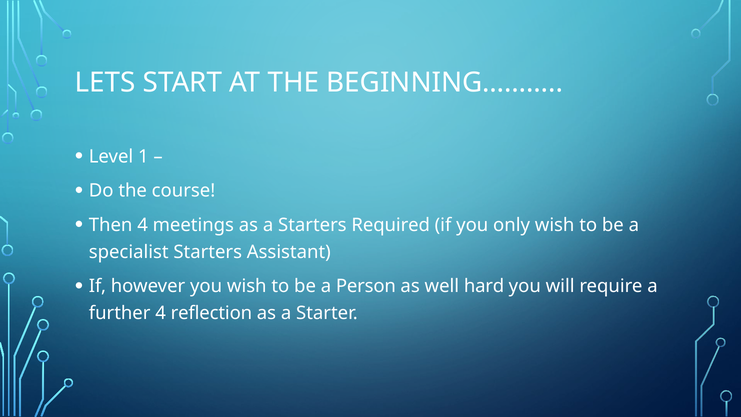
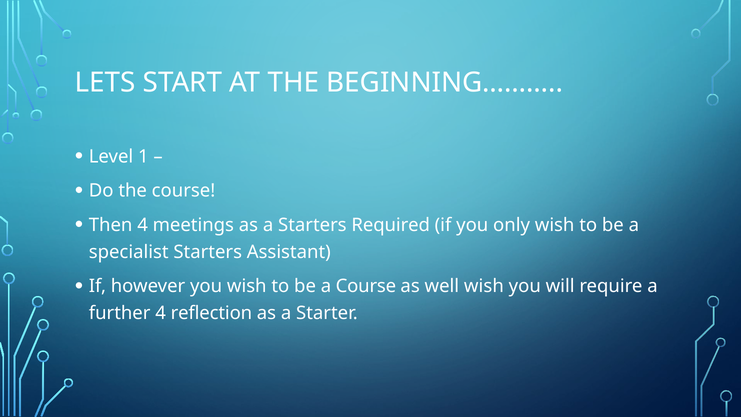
a Person: Person -> Course (366, 286)
well hard: hard -> wish (484, 286)
